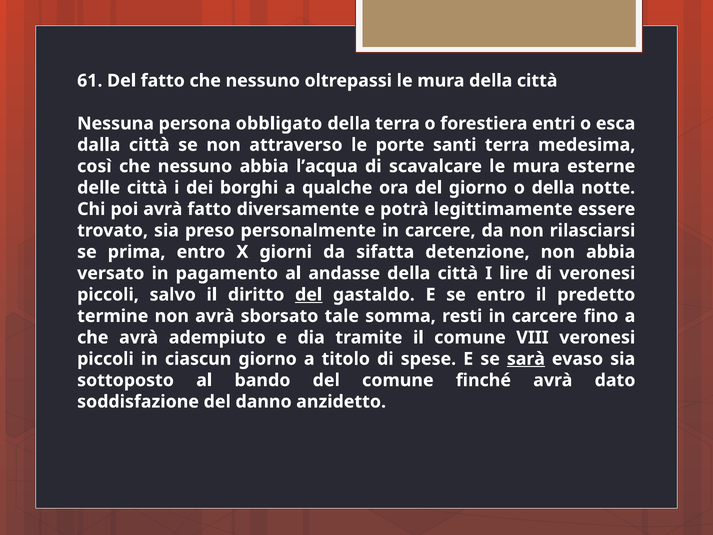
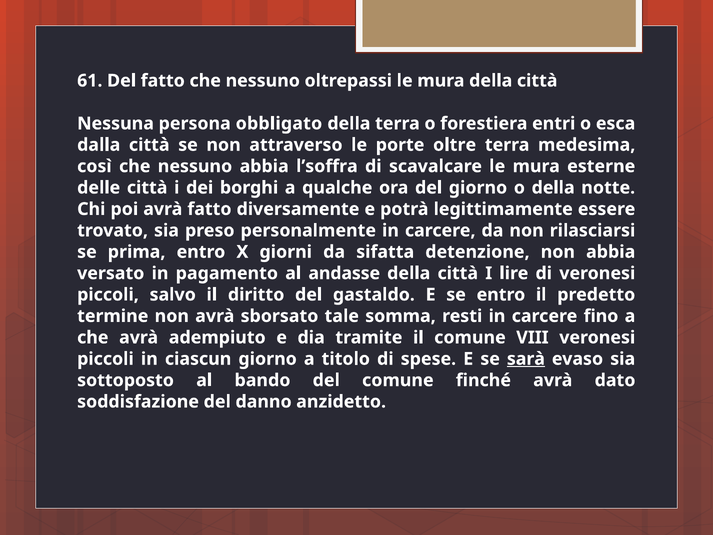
santi: santi -> oltre (455, 145)
l’acqua: l’acqua -> l’soffra (327, 166)
del underline: present -> none (309, 295)
